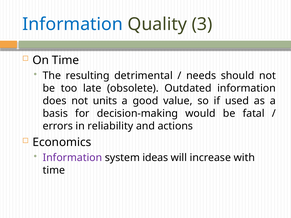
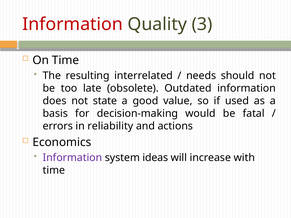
Information colour: blue -> red (73, 24)
detrimental: detrimental -> interrelated (144, 76)
units: units -> state (105, 101)
